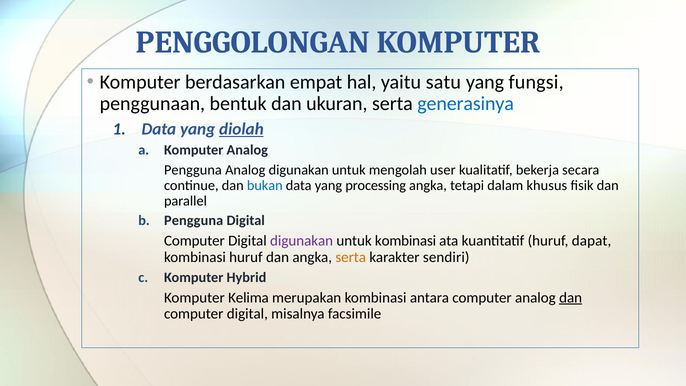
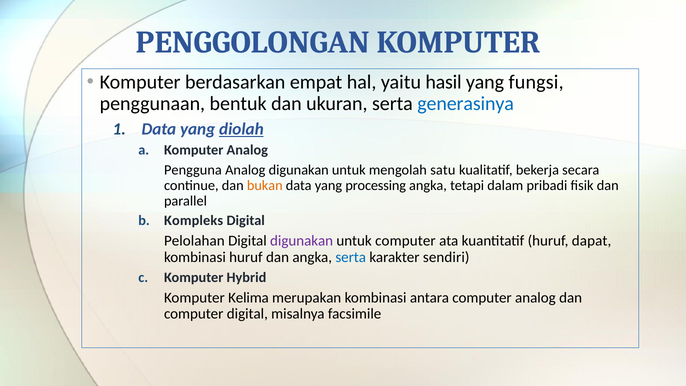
satu: satu -> hasil (444, 82)
user: user -> satu (443, 170)
bukan colour: blue -> orange (265, 185)
khusus: khusus -> pribadi (547, 185)
Pengguna: Pengguna -> Kompleks (194, 221)
Computer: Computer -> Pelolahan (194, 241)
untuk kombinasi: kombinasi -> computer (405, 241)
serta colour: orange -> blue (351, 257)
dan underline: present -> none (571, 298)
